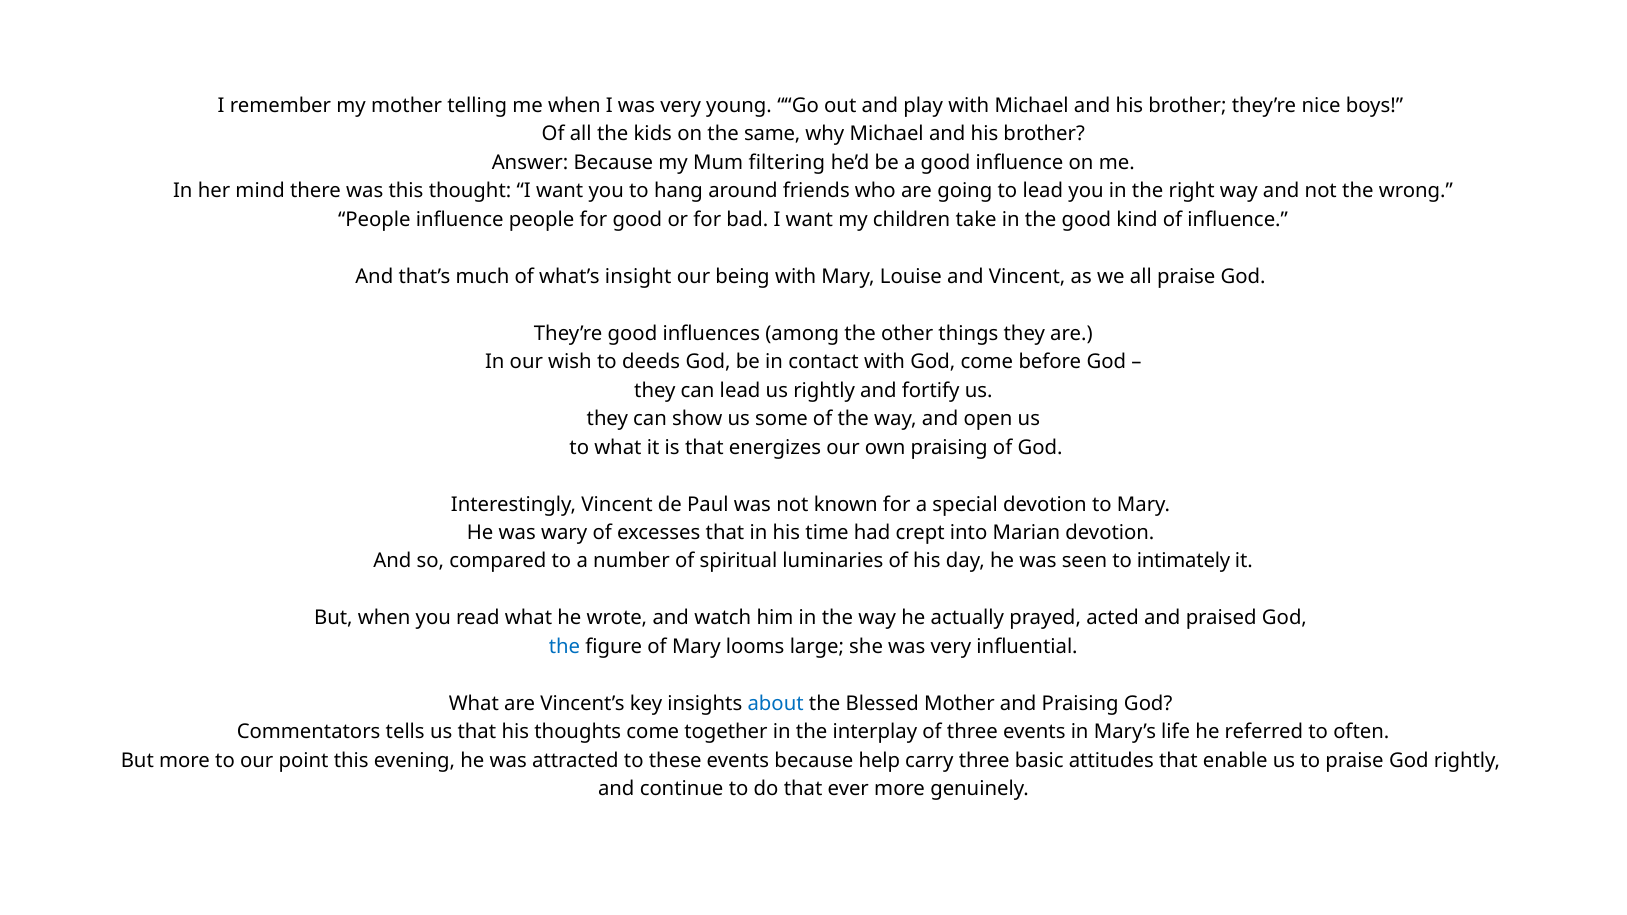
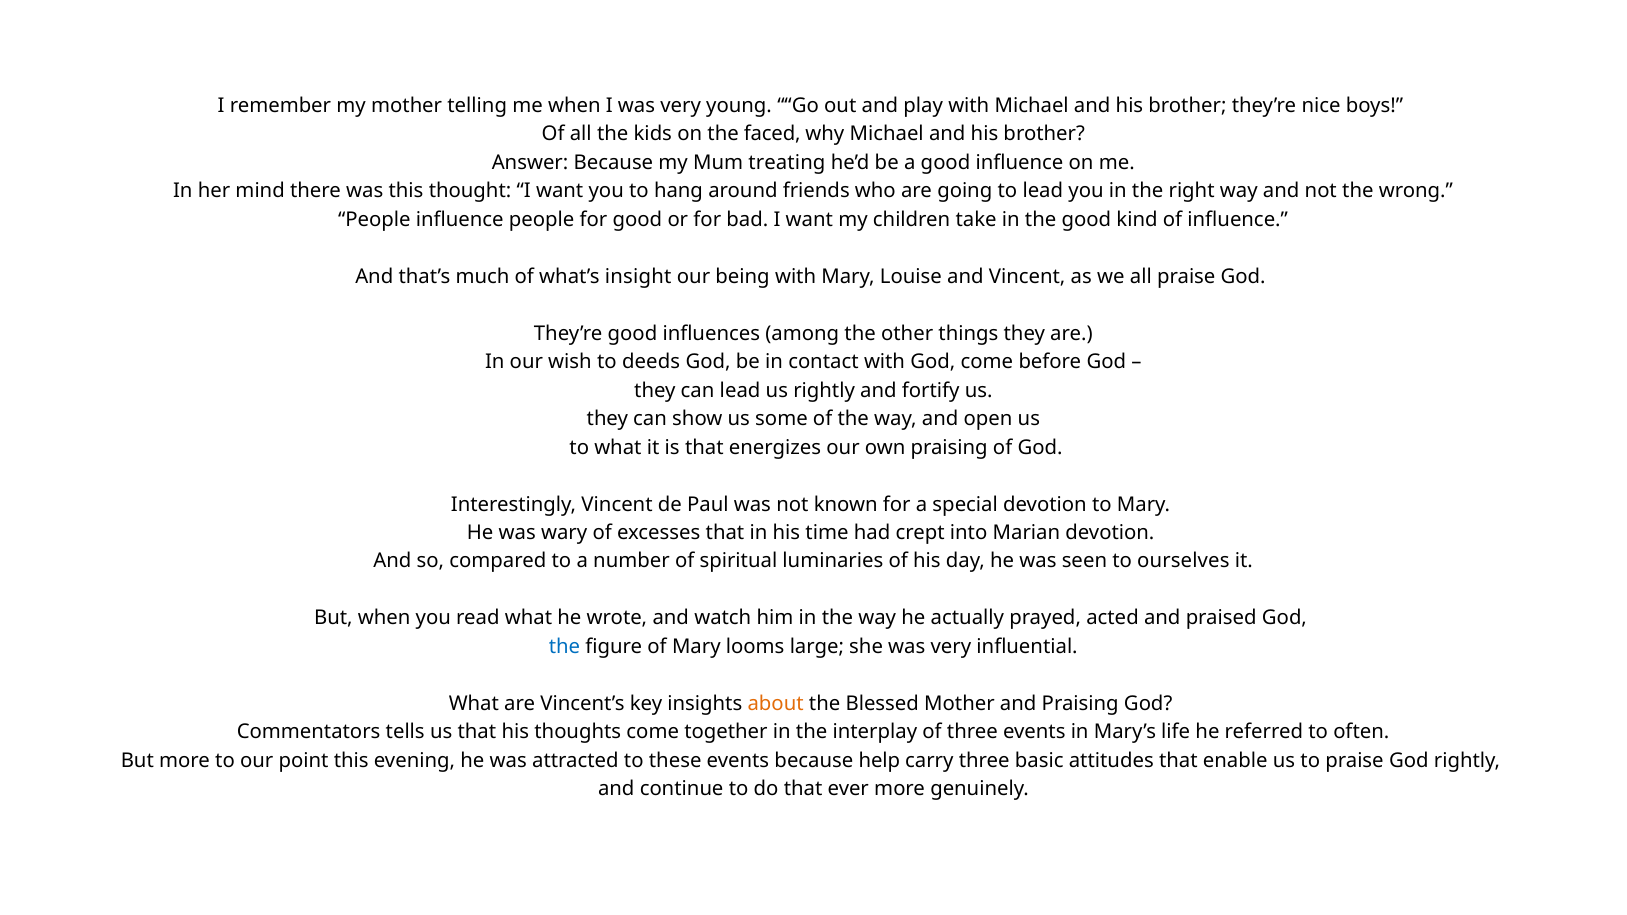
same: same -> faced (772, 134)
filtering: filtering -> treating (787, 163)
intimately: intimately -> ourselves (1183, 561)
about colour: blue -> orange (776, 704)
